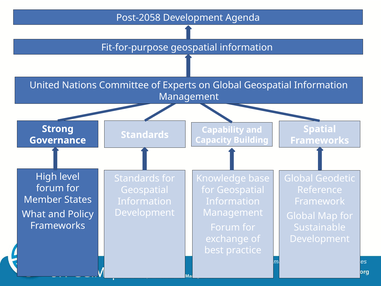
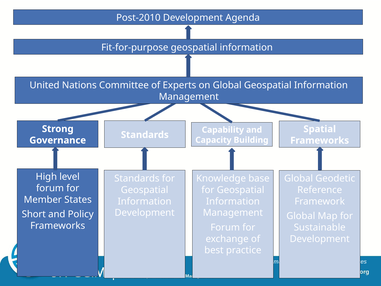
Post-2058: Post-2058 -> Post-2010 (138, 18)
What: What -> Short (34, 214)
